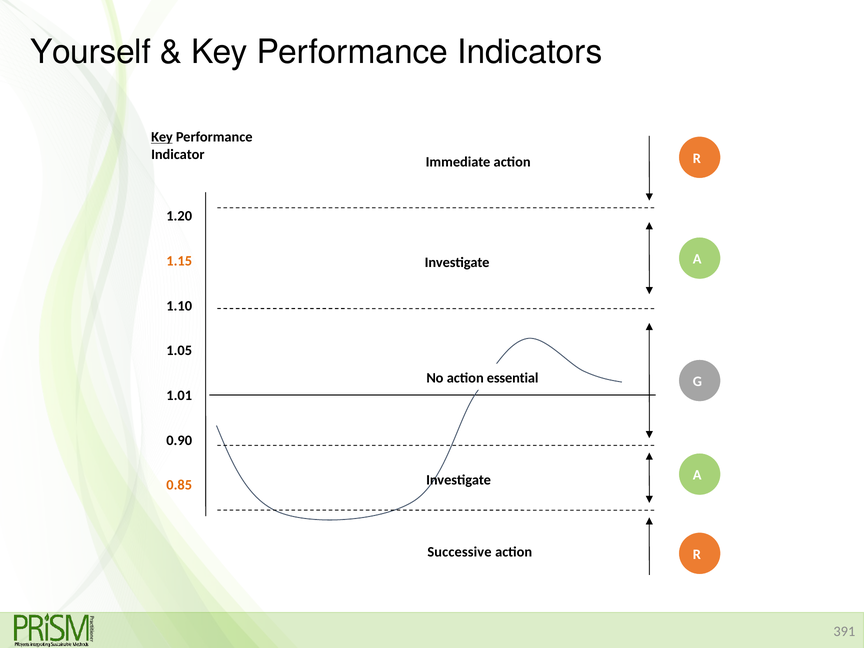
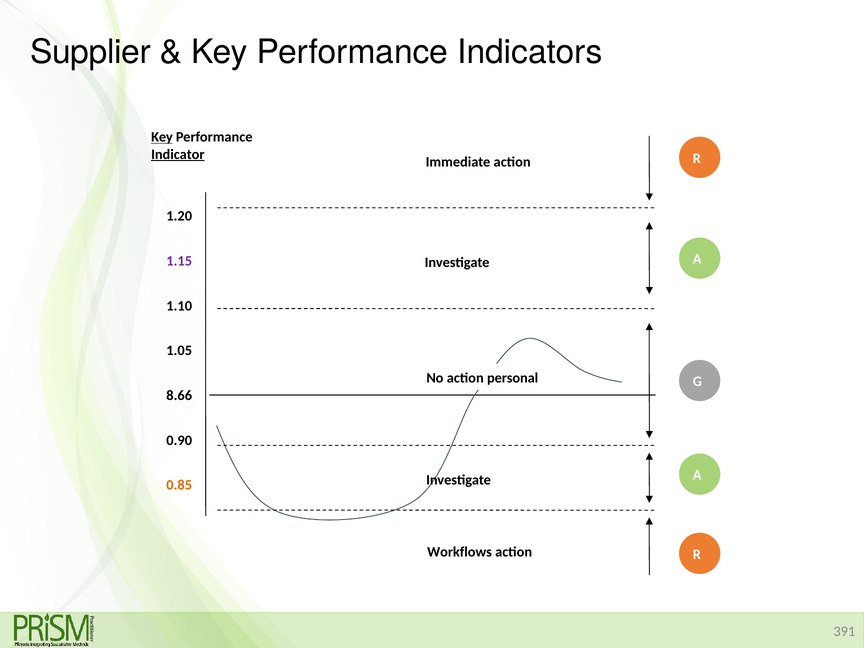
Yourself: Yourself -> Supplier (90, 52)
Indicator underline: none -> present (178, 154)
1.15 colour: orange -> purple (179, 261)
essential: essential -> personal (513, 378)
1.01: 1.01 -> 8.66 (179, 396)
Successive: Successive -> Workflows (460, 552)
